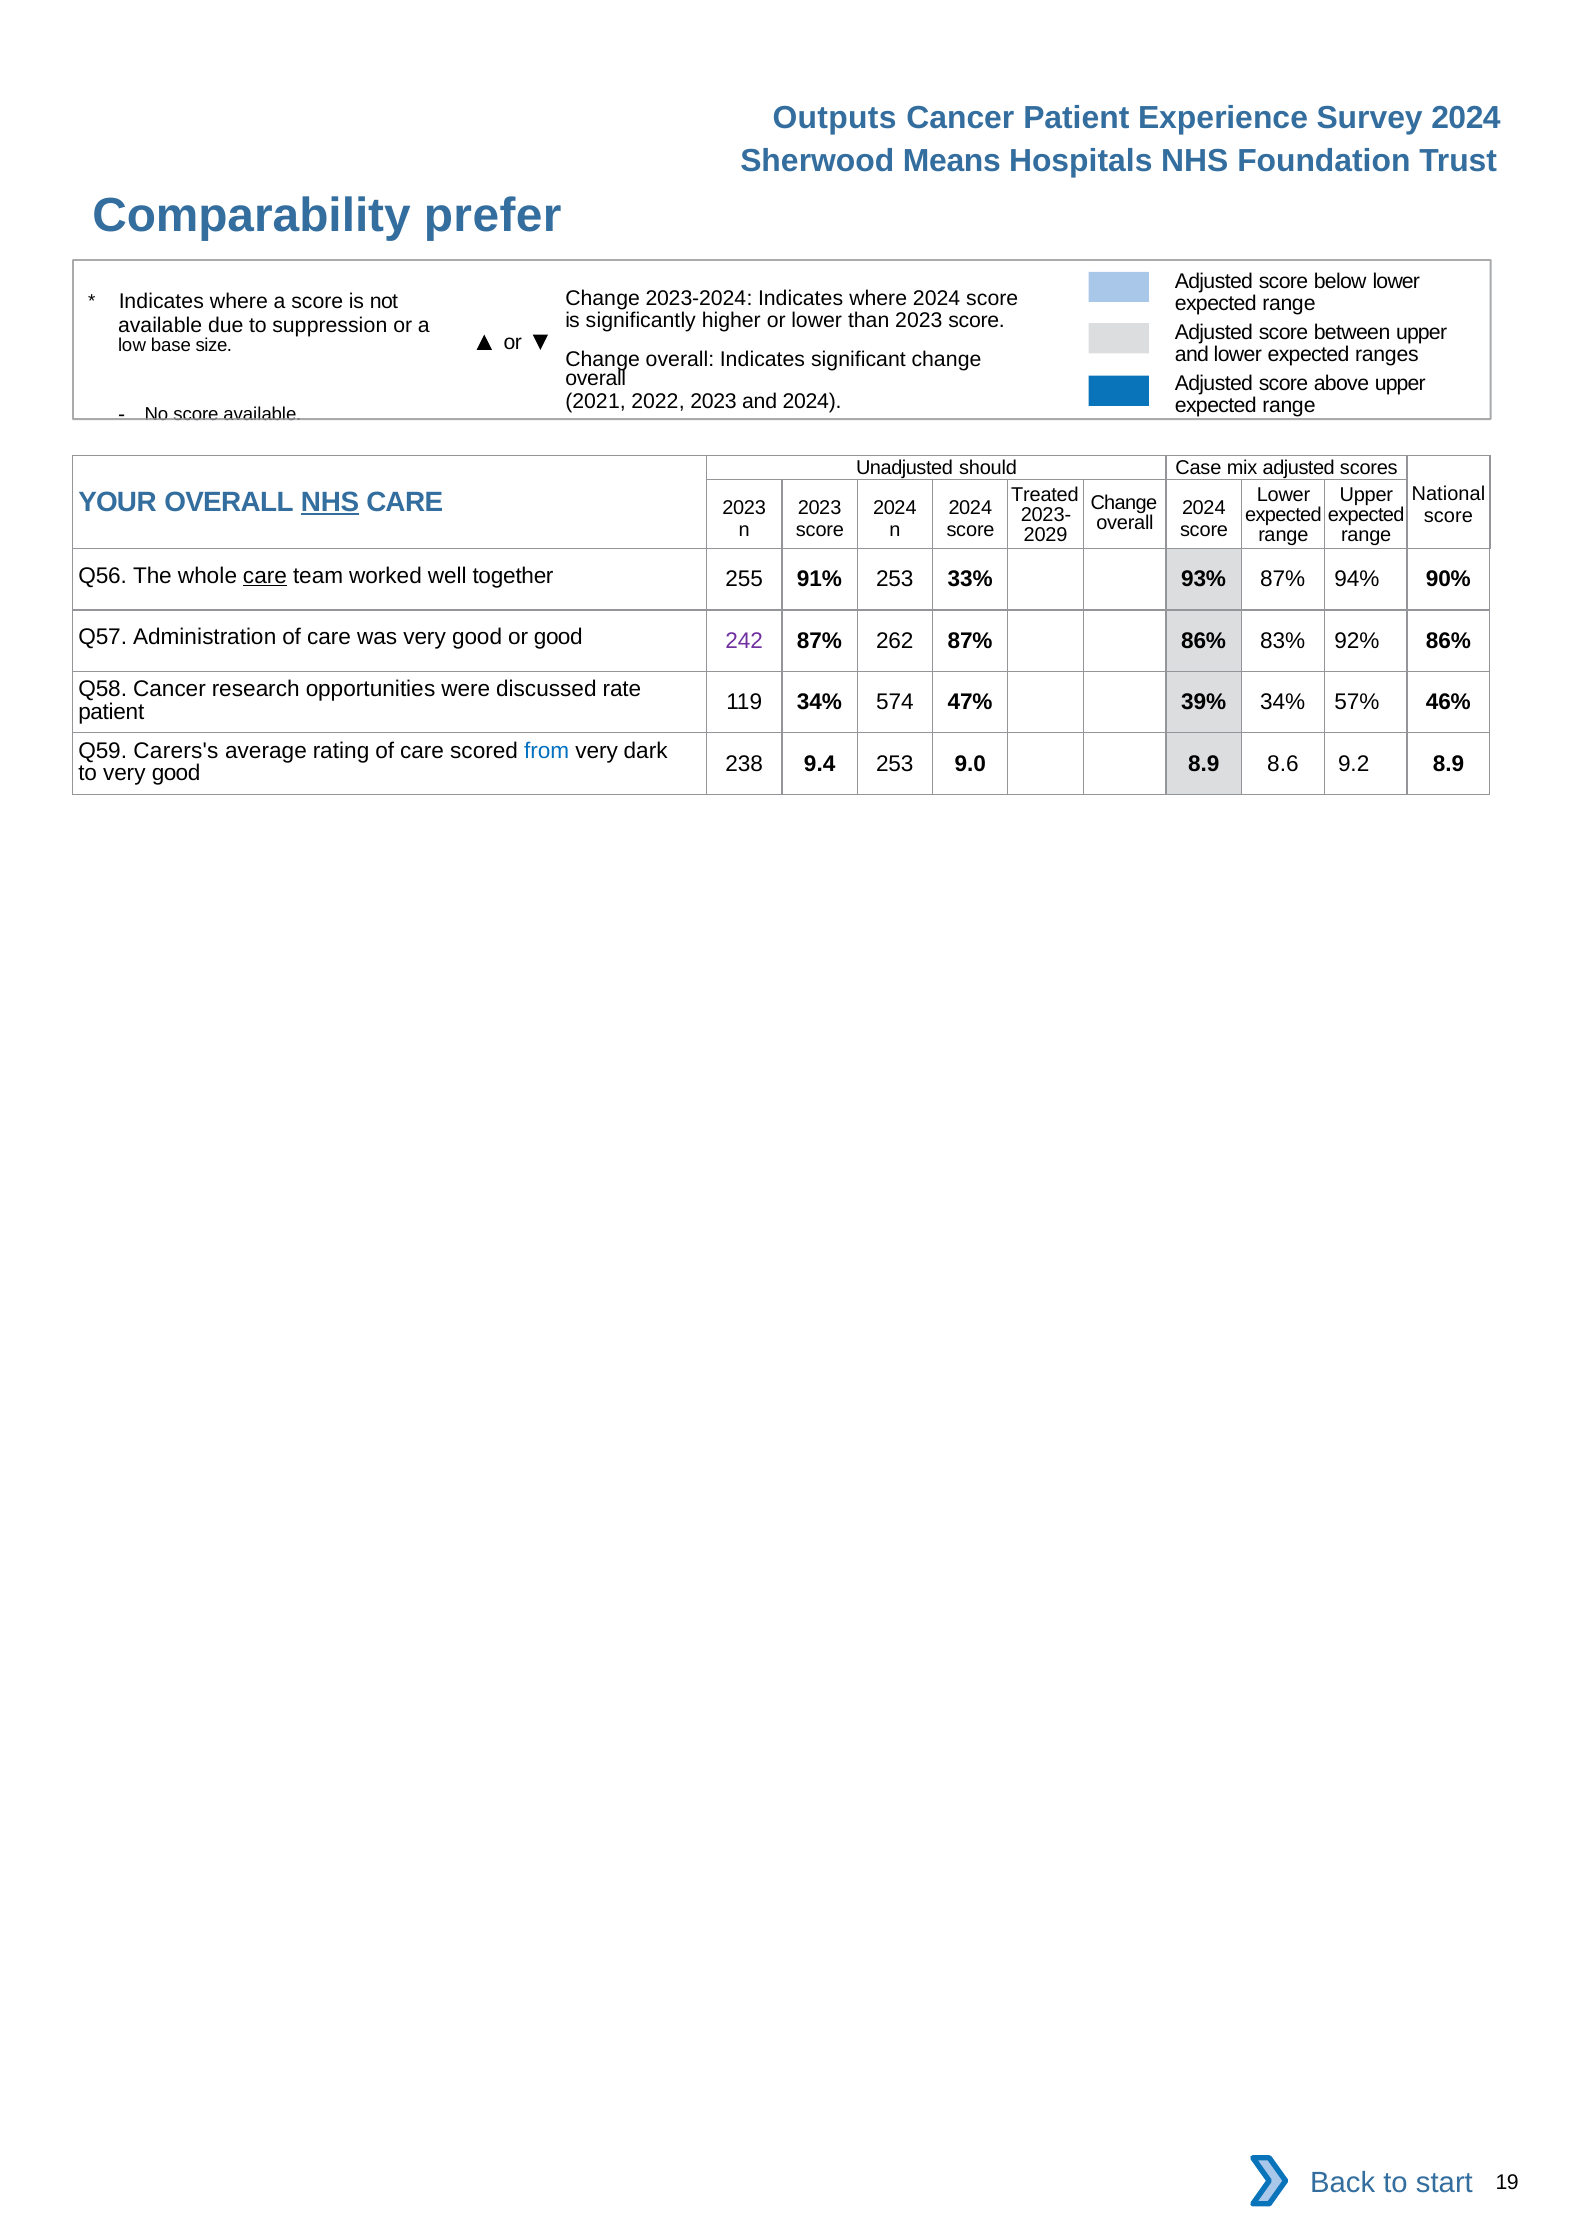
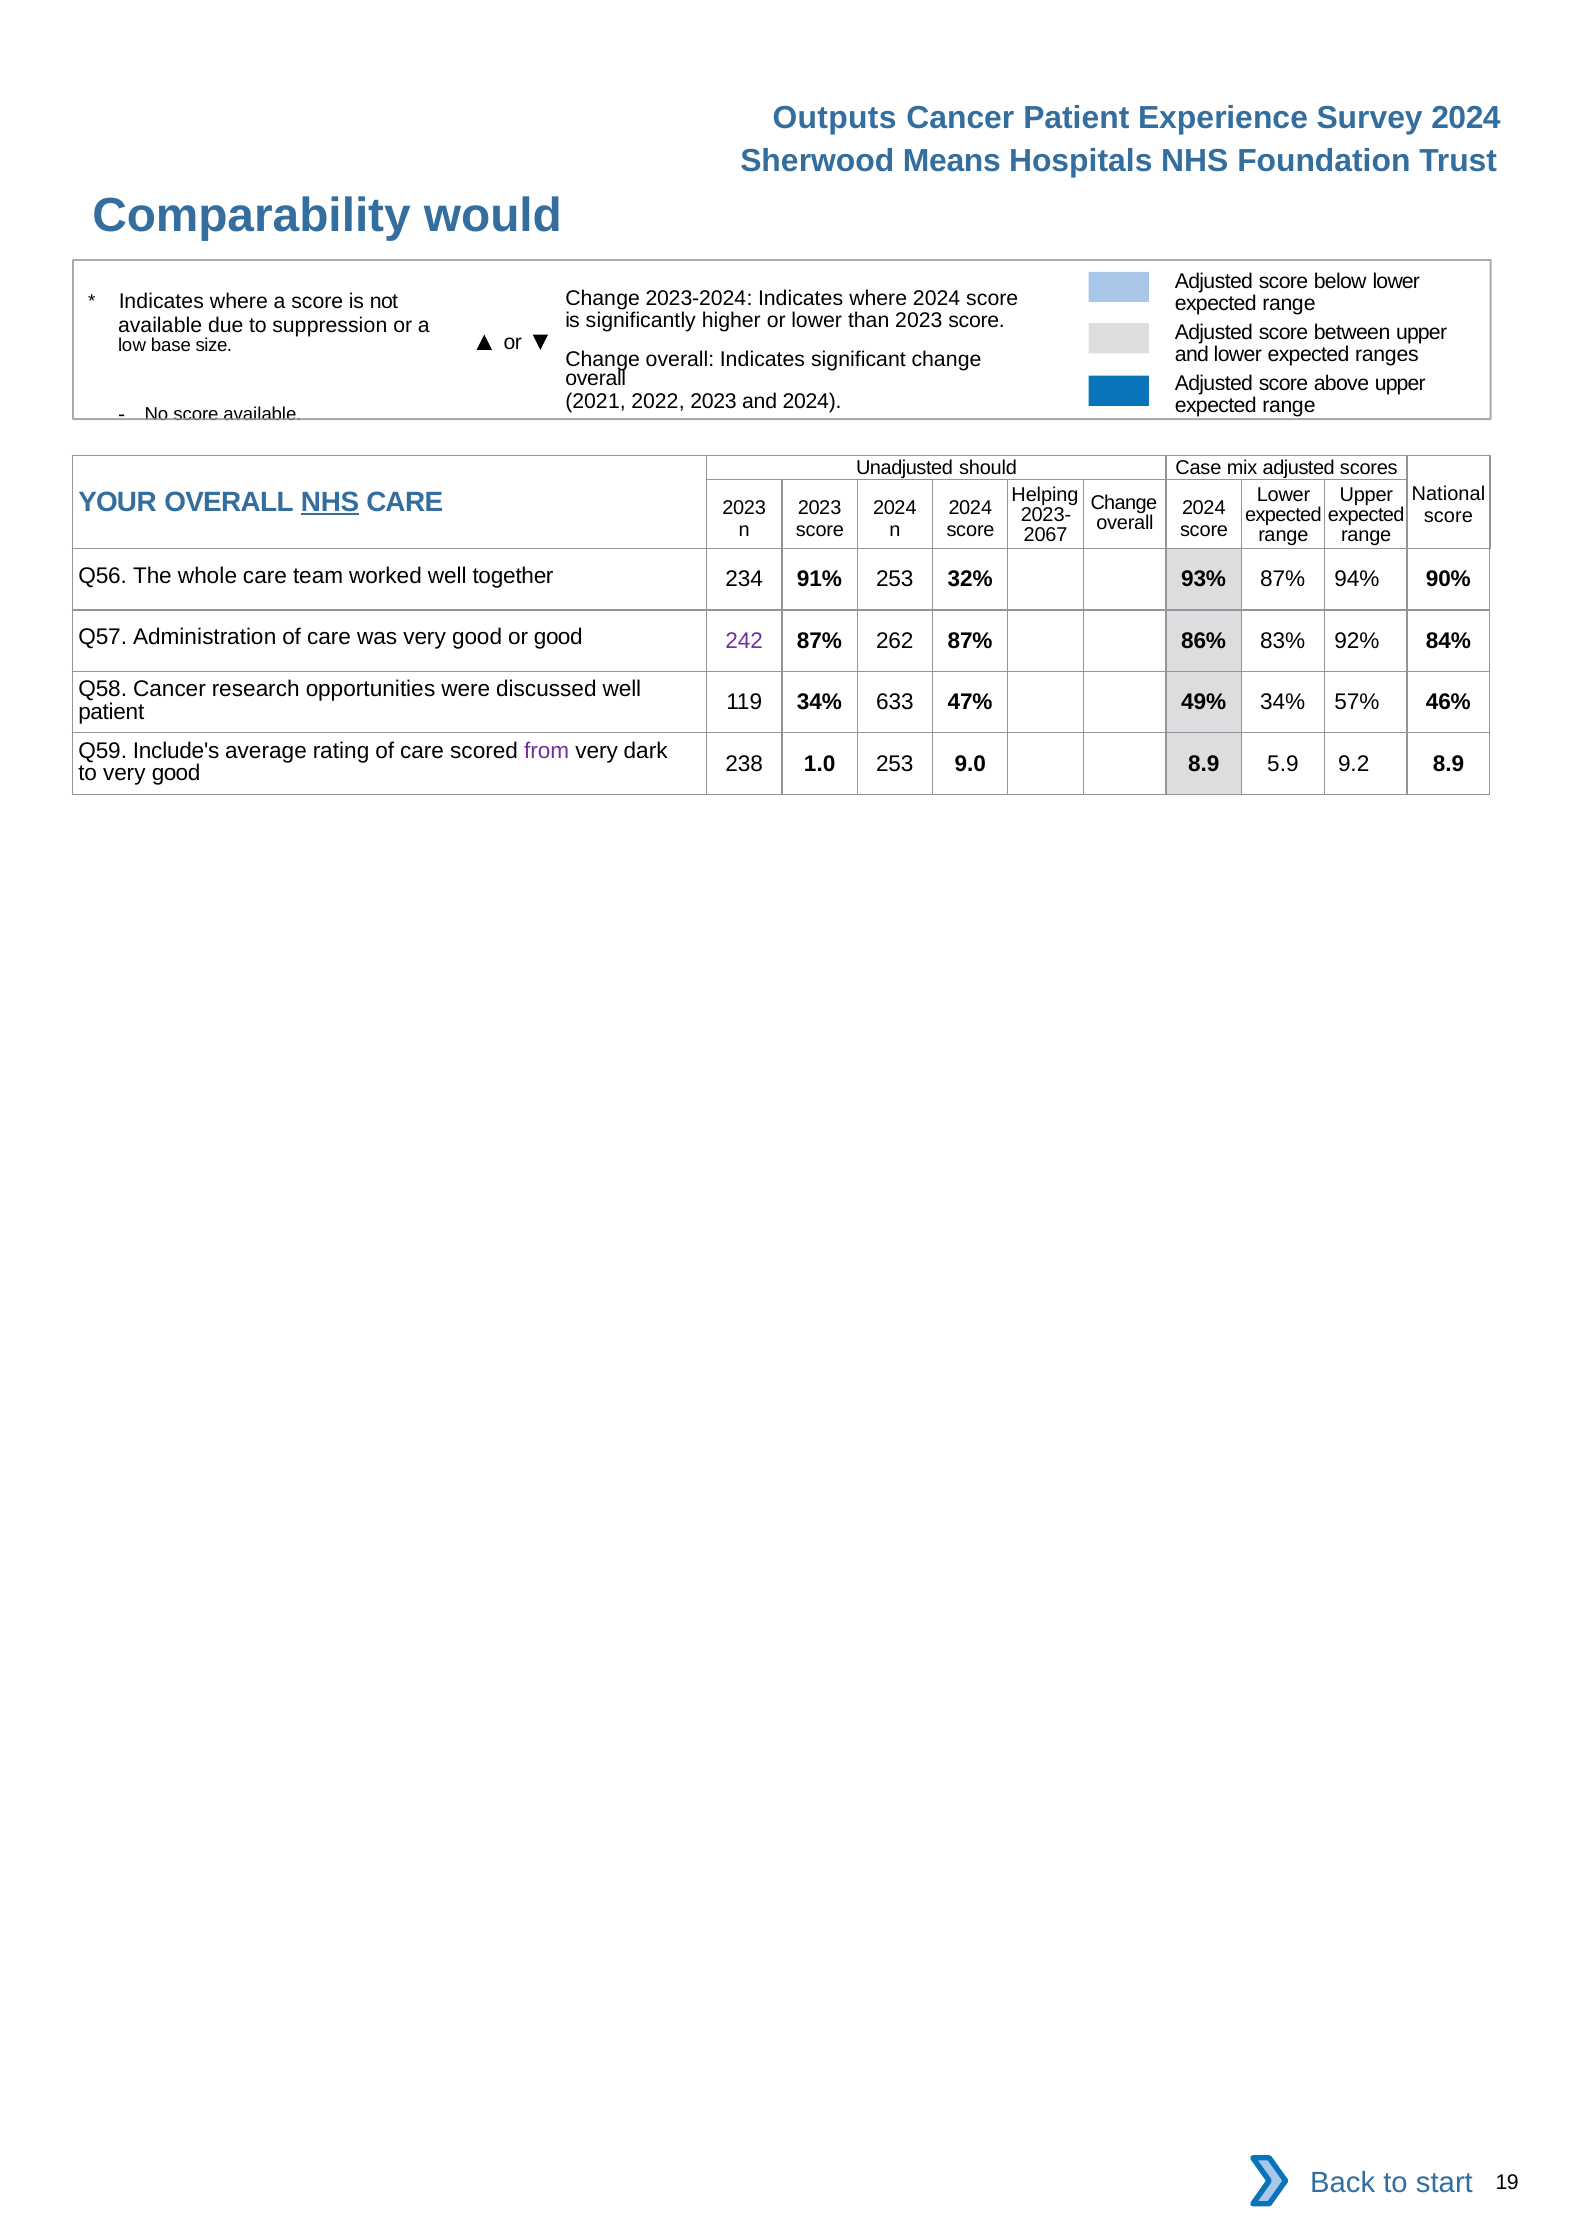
prefer: prefer -> would (493, 216)
Treated: Treated -> Helping (1045, 495)
2029: 2029 -> 2067 (1046, 535)
care underline: present -> none (265, 575)
255: 255 -> 234 (744, 579)
33%: 33% -> 32% (970, 579)
92% 86%: 86% -> 84% (1448, 641)
discussed rate: rate -> well (622, 689)
574: 574 -> 633 (895, 702)
39%: 39% -> 49% (1204, 702)
Carers's: Carers's -> Include's (176, 750)
from colour: blue -> purple (547, 750)
9.4: 9.4 -> 1.0 (820, 764)
8.6: 8.6 -> 5.9 (1283, 764)
